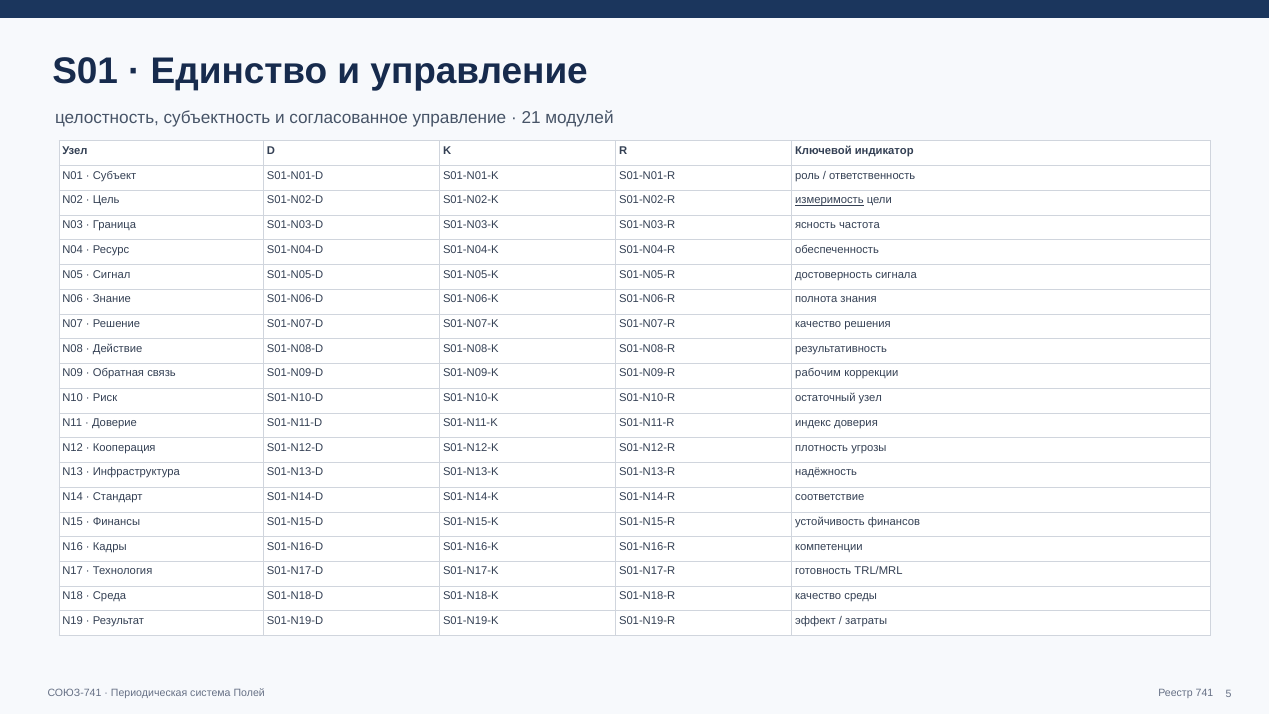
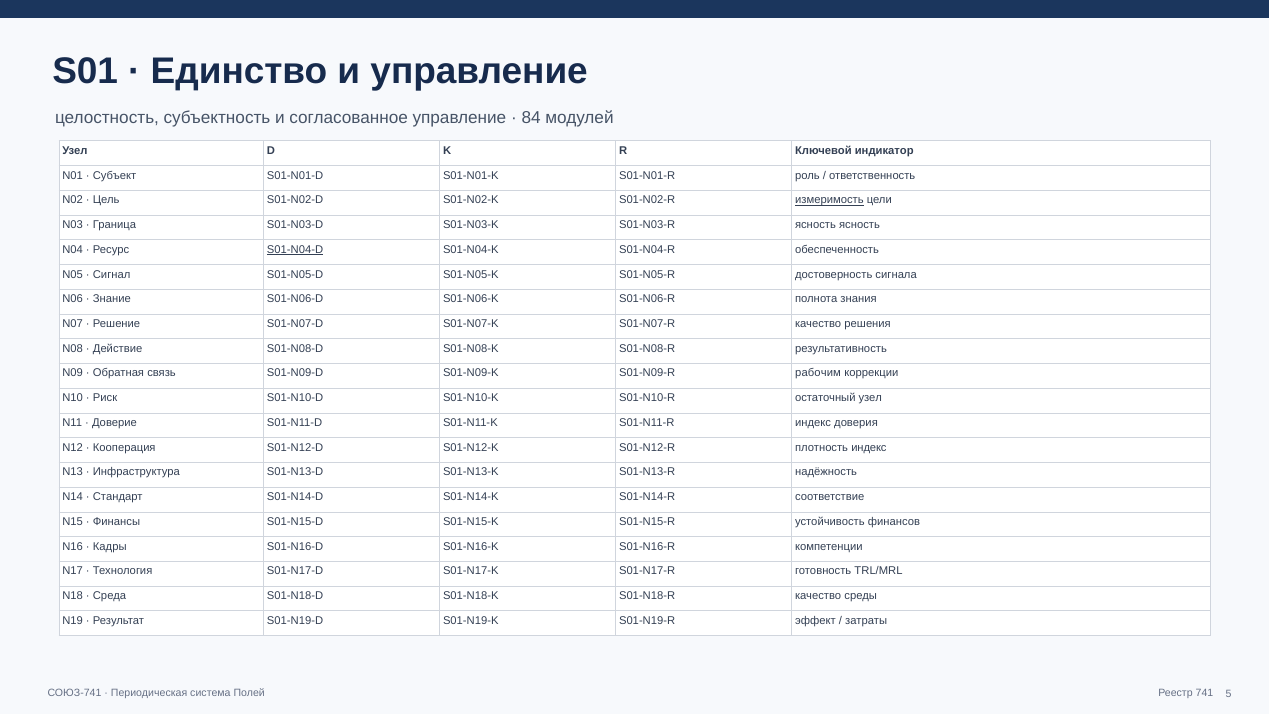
21: 21 -> 84 (531, 118)
ясность частота: частота -> ясность (859, 225)
S01-N04-D underline: none -> present (295, 250)
плотность угрозы: угрозы -> индекс (869, 447)
